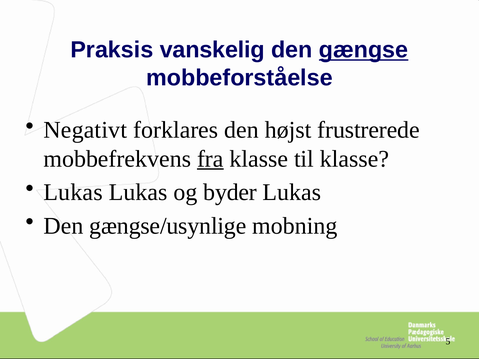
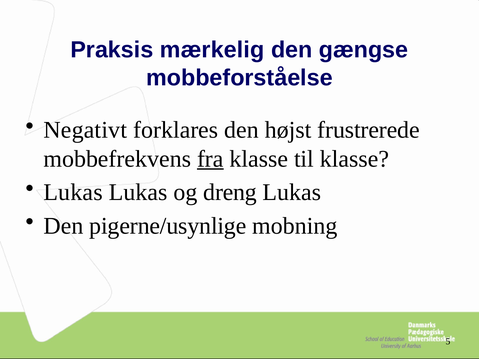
vanskelig: vanskelig -> mærkelig (212, 50)
gængse underline: present -> none (364, 50)
byder: byder -> dreng (230, 192)
gængse/usynlige: gængse/usynlige -> pigerne/usynlige (168, 226)
